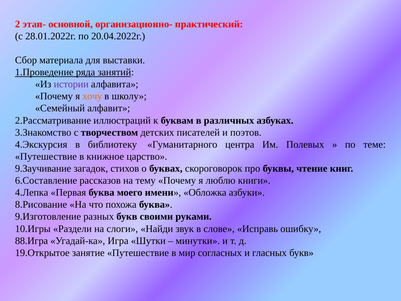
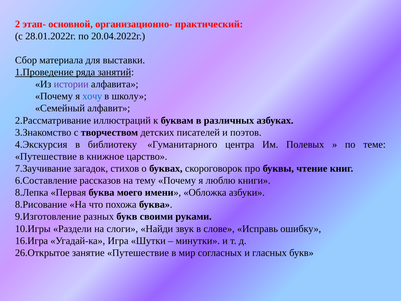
хочу colour: orange -> blue (92, 96)
9.Заучивание: 9.Заучивание -> 7.Заучивание (43, 168)
4.Лепка: 4.Лепка -> 8.Лепка (32, 192)
88.Игра: 88.Игра -> 16.Игра (32, 241)
19.Открытое: 19.Открытое -> 26.Открытое (42, 253)
